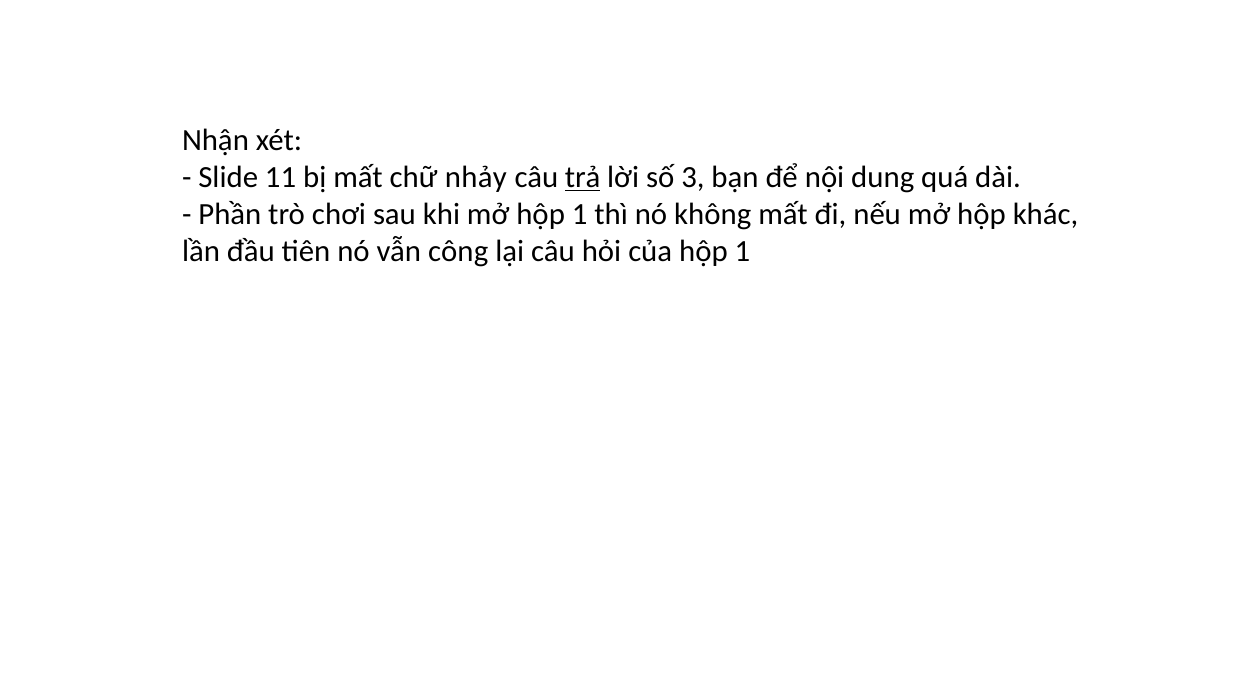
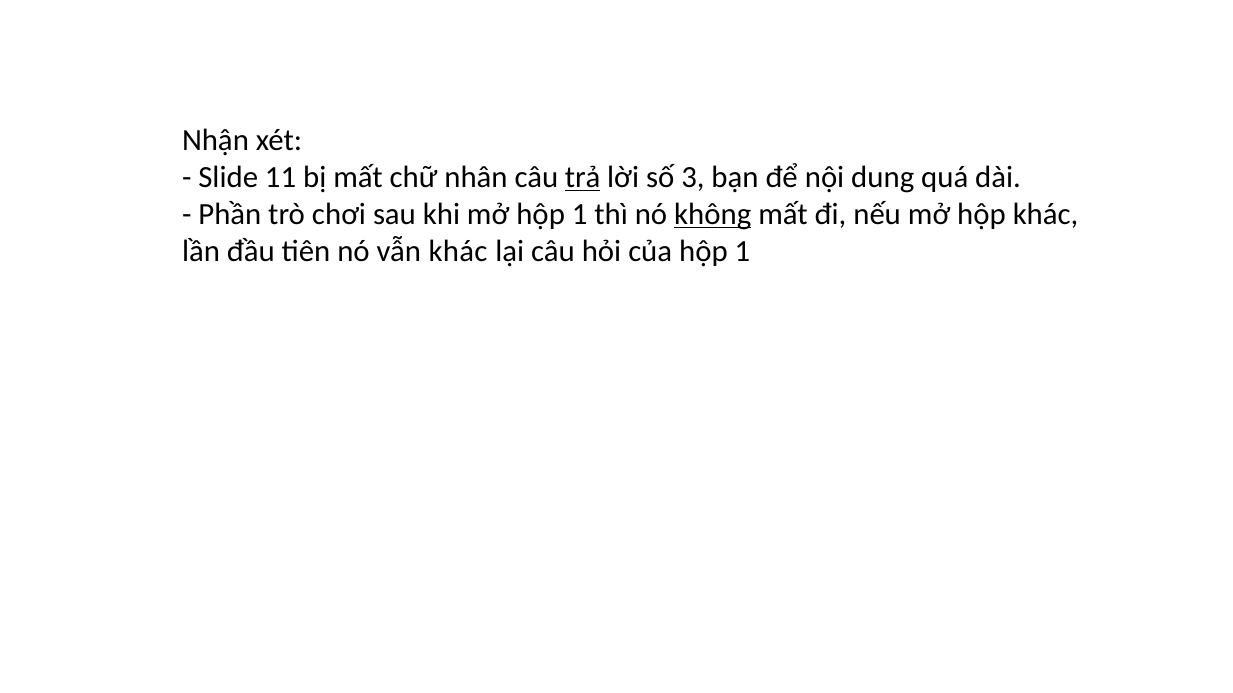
nhảy: nhảy -> nhân (476, 177)
không underline: none -> present (713, 214)
vẫn công: công -> khác (458, 251)
